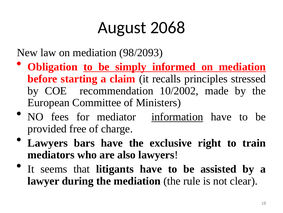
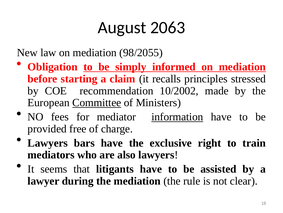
2068: 2068 -> 2063 (168, 27)
98/2093: 98/2093 -> 98/2055 (141, 53)
Committee underline: none -> present (97, 102)
